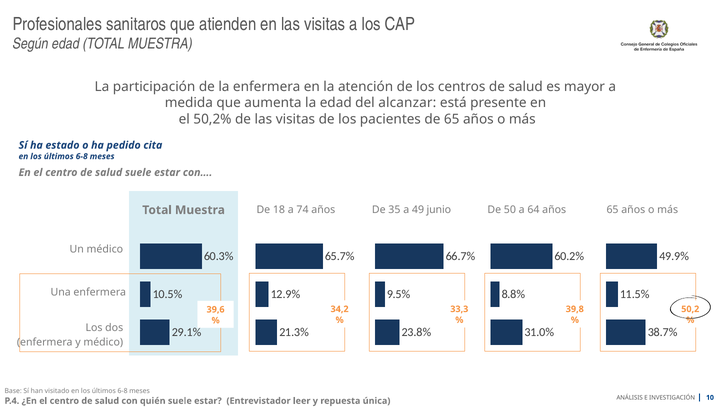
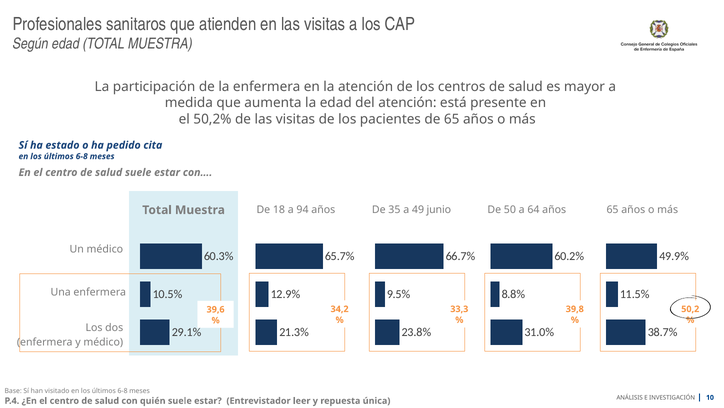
del alcanzar: alcanzar -> atención (407, 103)
74: 74 -> 94 (303, 210)
